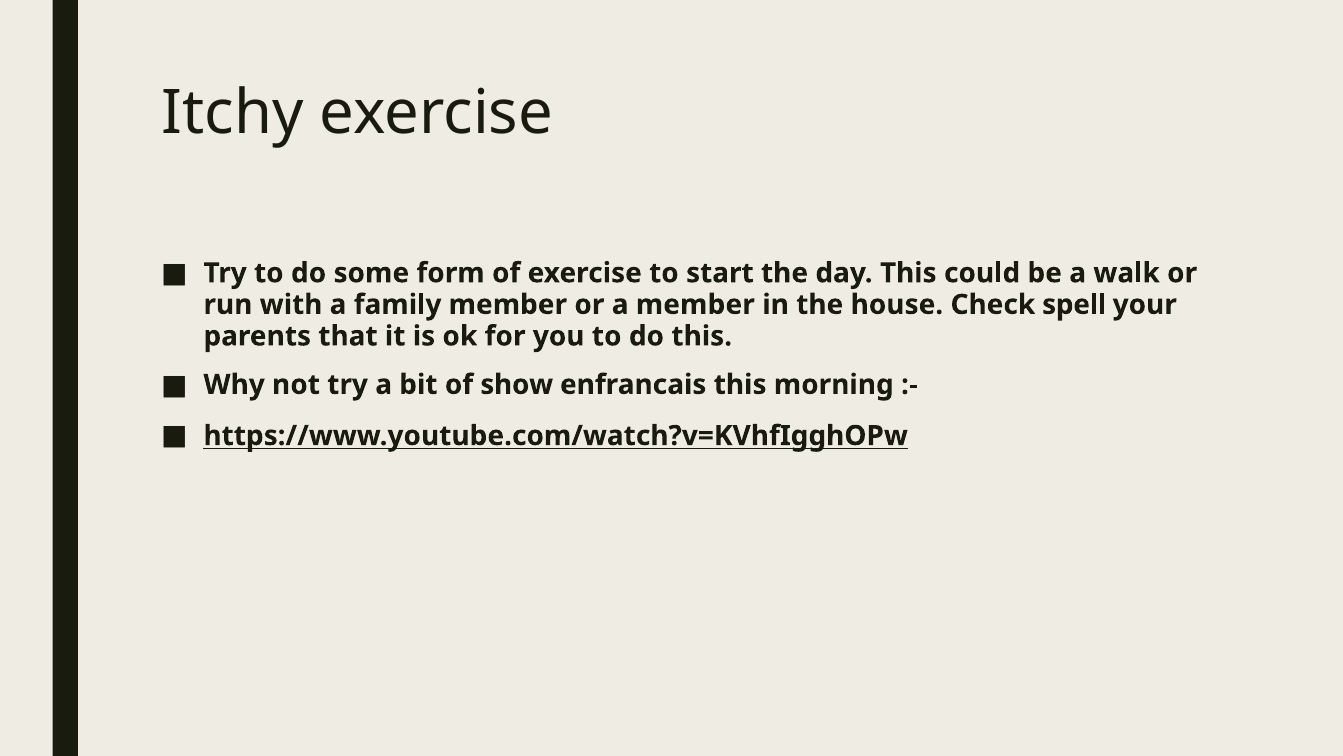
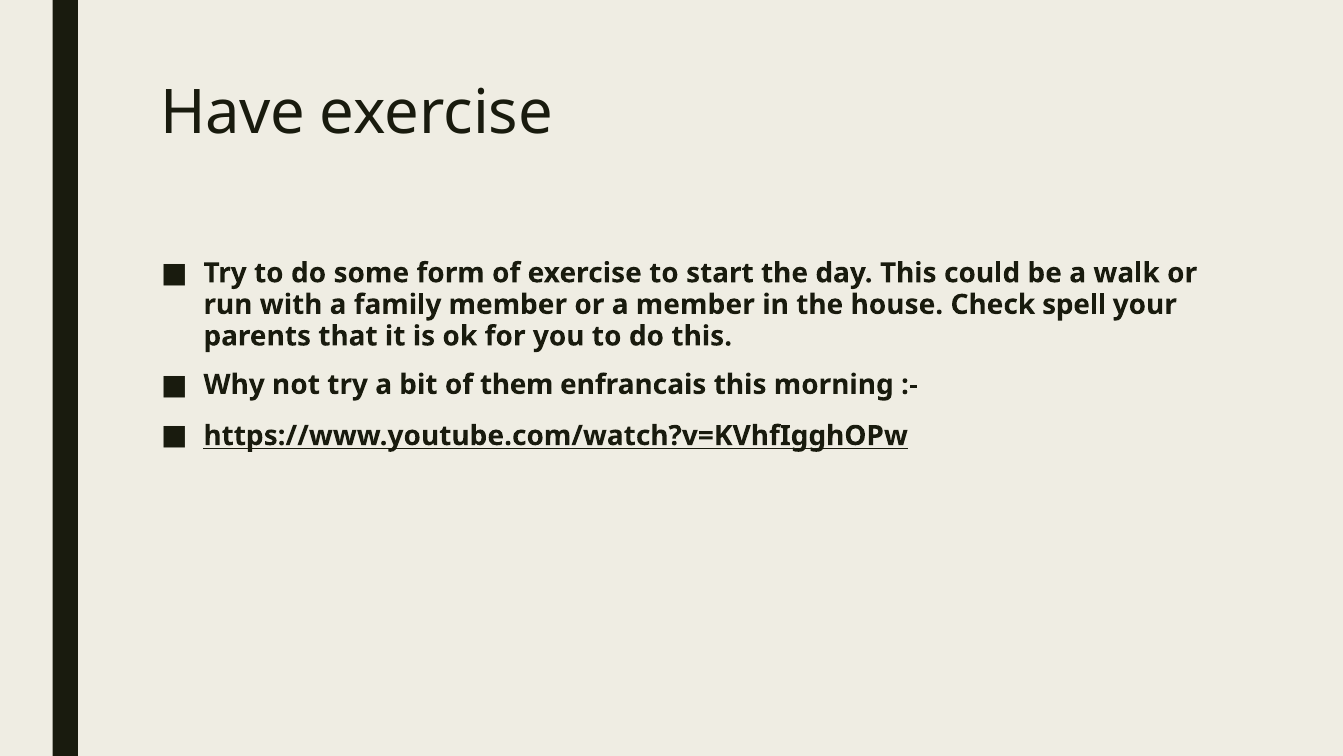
Itchy: Itchy -> Have (233, 113)
show: show -> them (517, 384)
